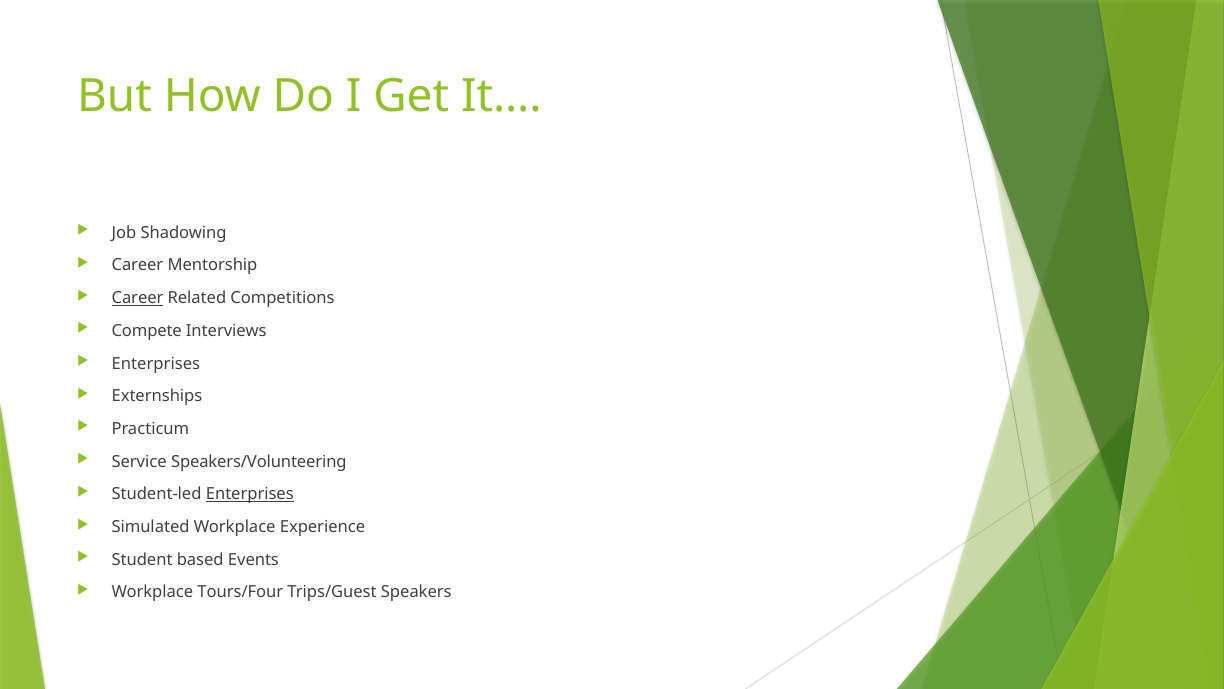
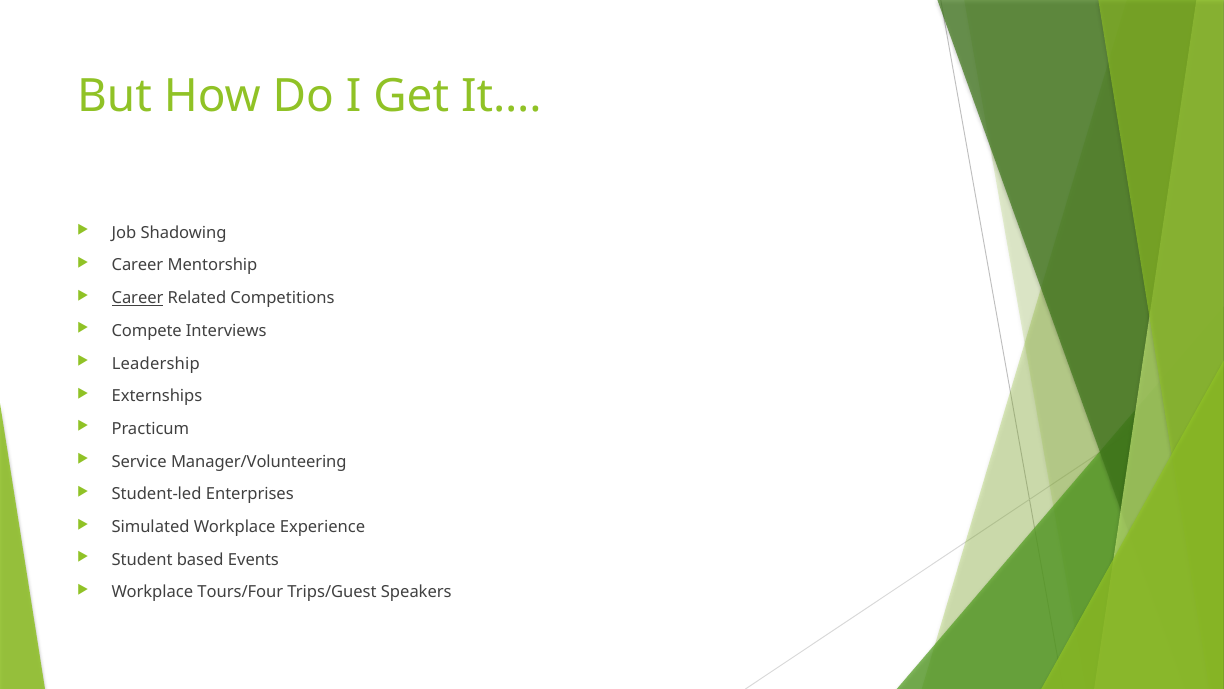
Enterprises: Enterprises -> Leadership (156, 363)
Speakers/Volunteering: Speakers/Volunteering -> Manager/Volunteering (259, 461)
Enterprises underline: present -> none (250, 494)
